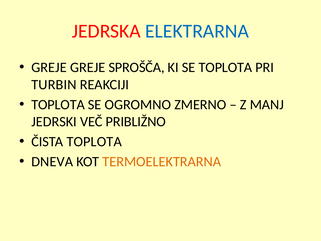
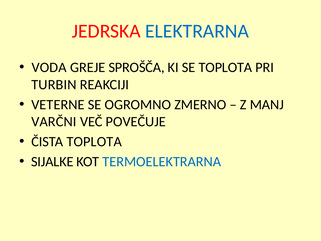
GREJE: GREJE -> VODA (49, 67)
TOPLOTA: TOPLOTA -> VETERNE (58, 104)
JEDRSKI: JEDRSKI -> VARČNI (54, 122)
PRIBLIŽNO: PRIBLIŽNO -> POVEČUJE (136, 122)
DNEVA: DNEVA -> SIJALKE (52, 162)
TERMOELEKTRARNA colour: orange -> blue (162, 162)
